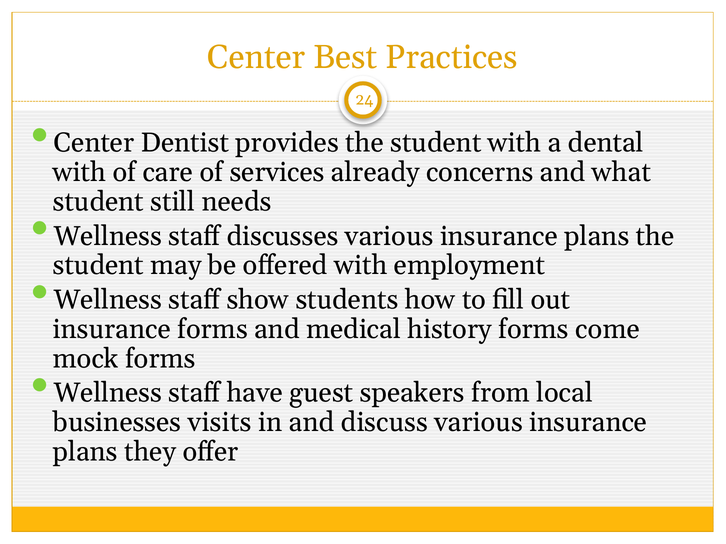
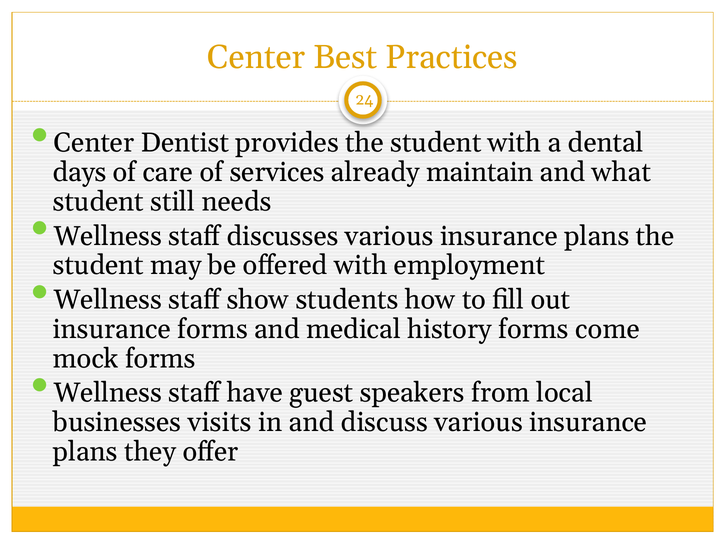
with: with -> days (80, 173)
concerns: concerns -> maintain (480, 173)
